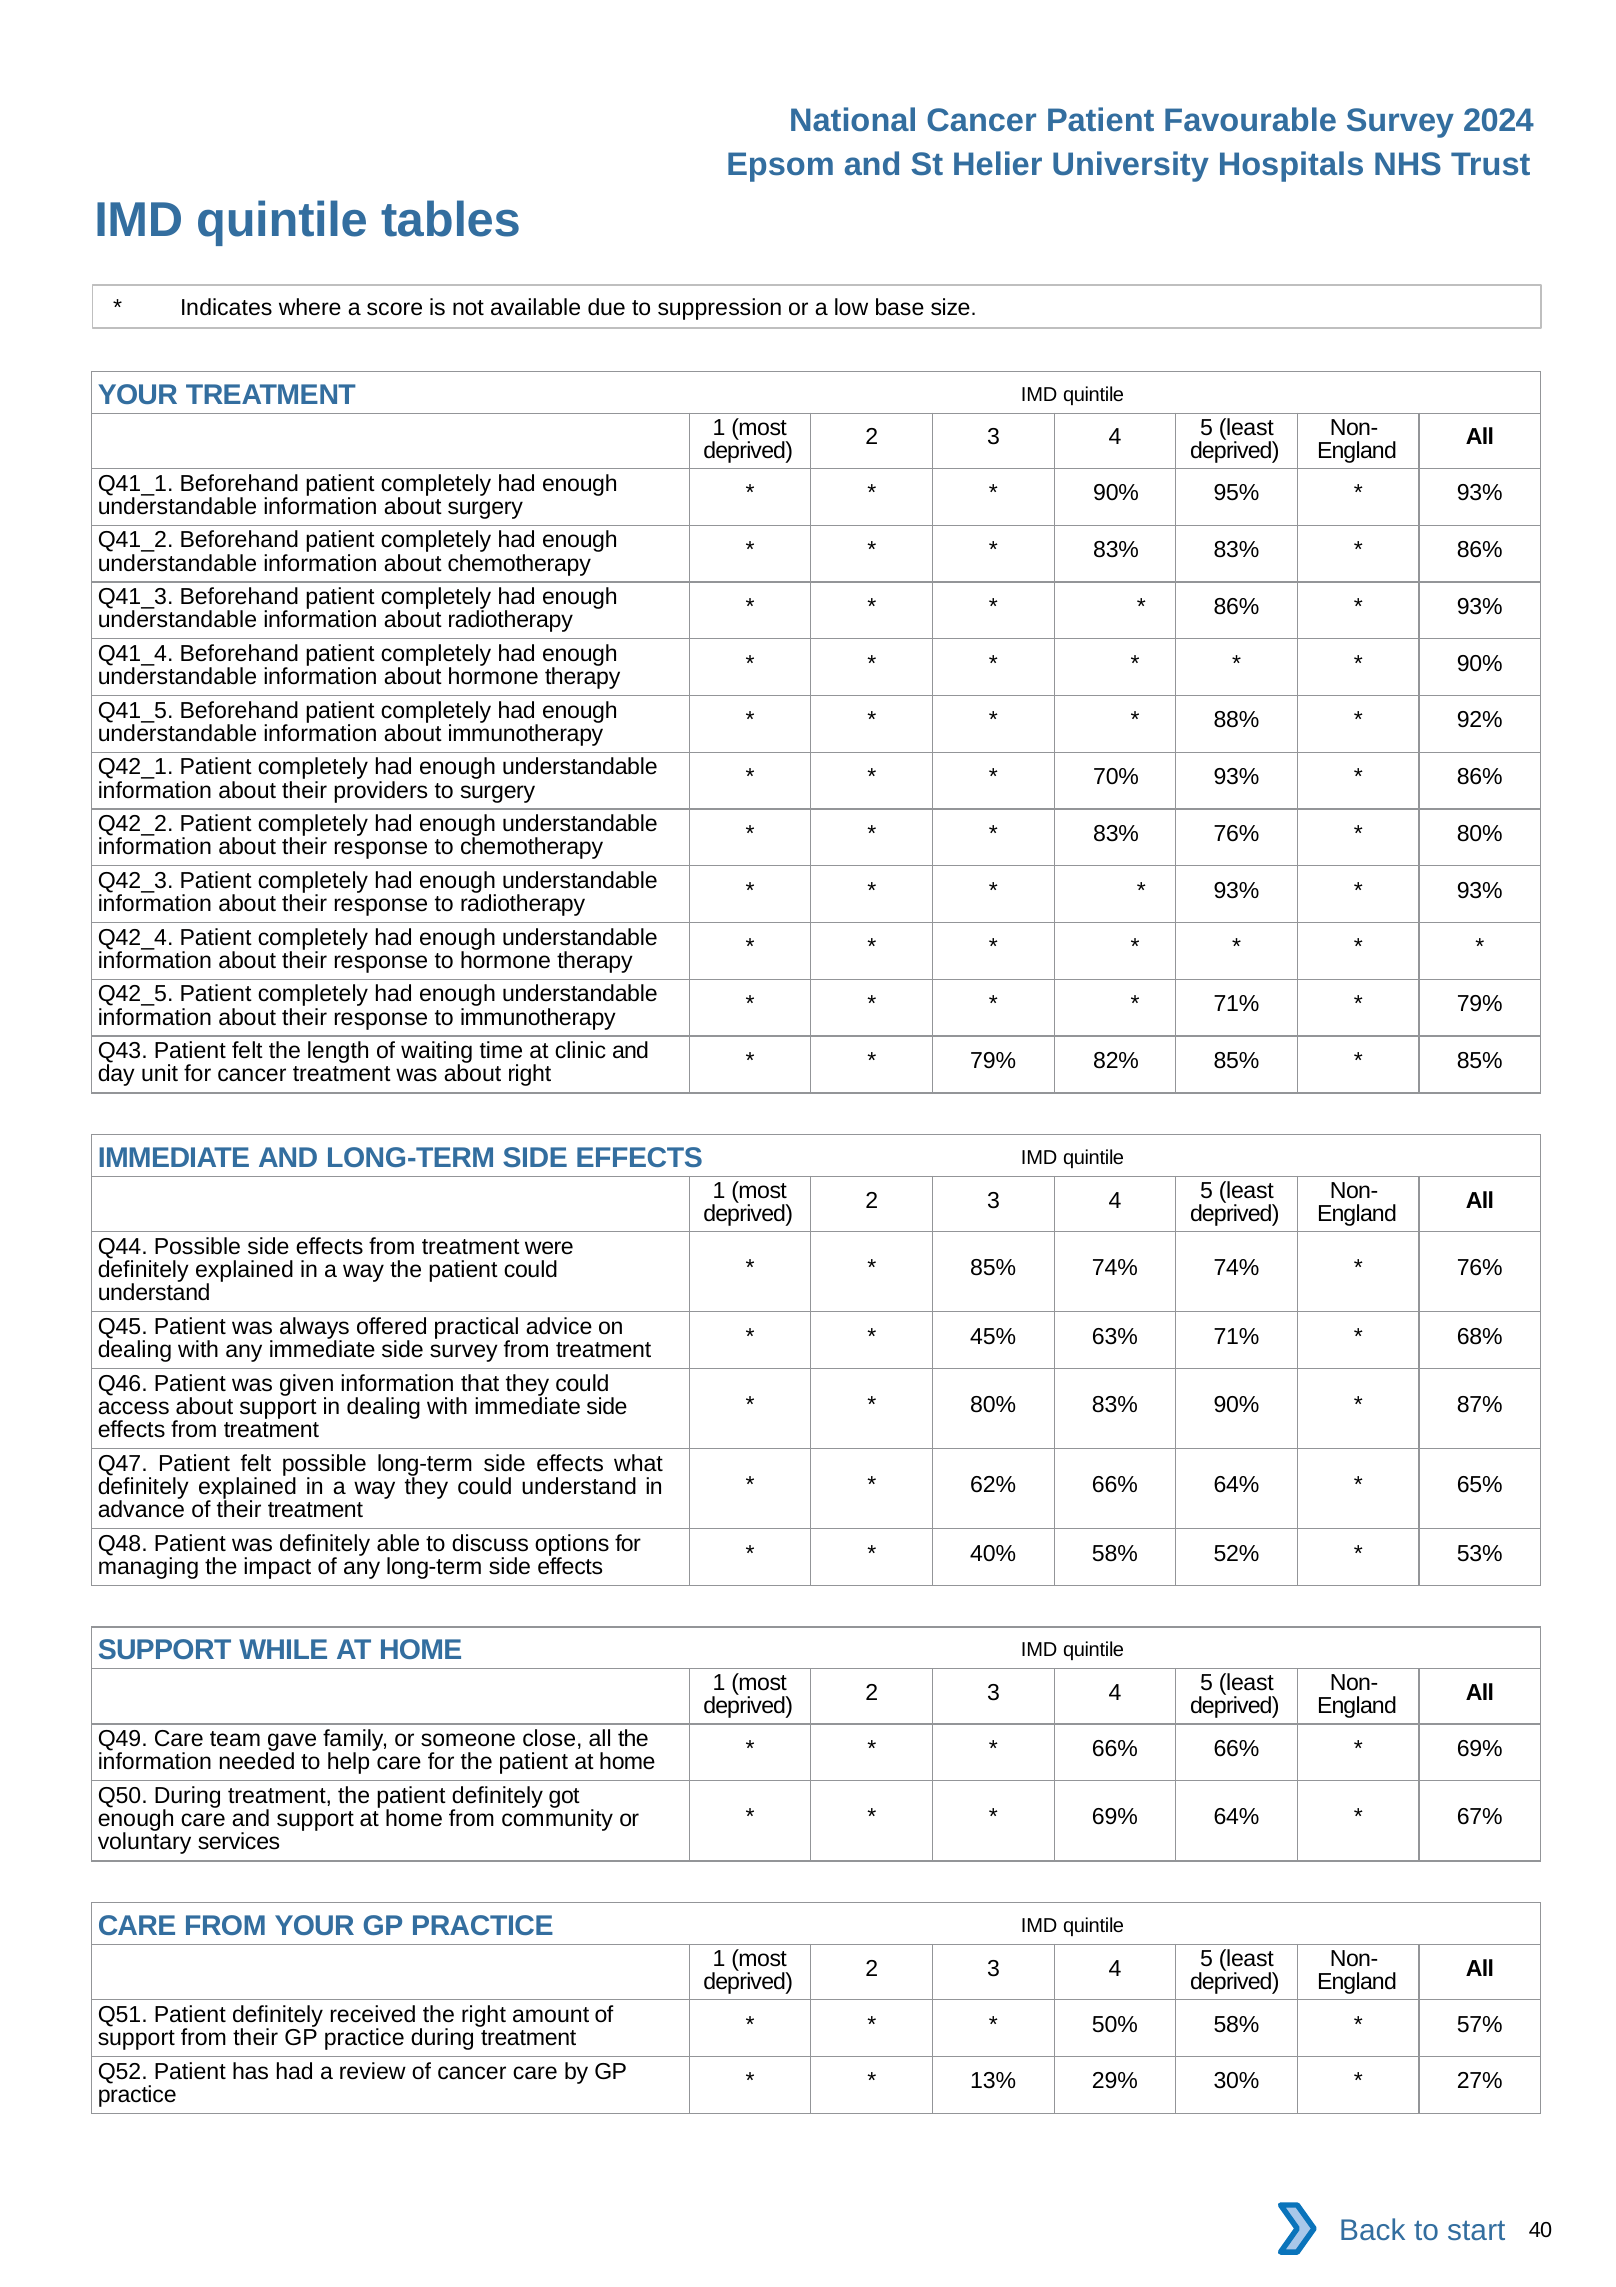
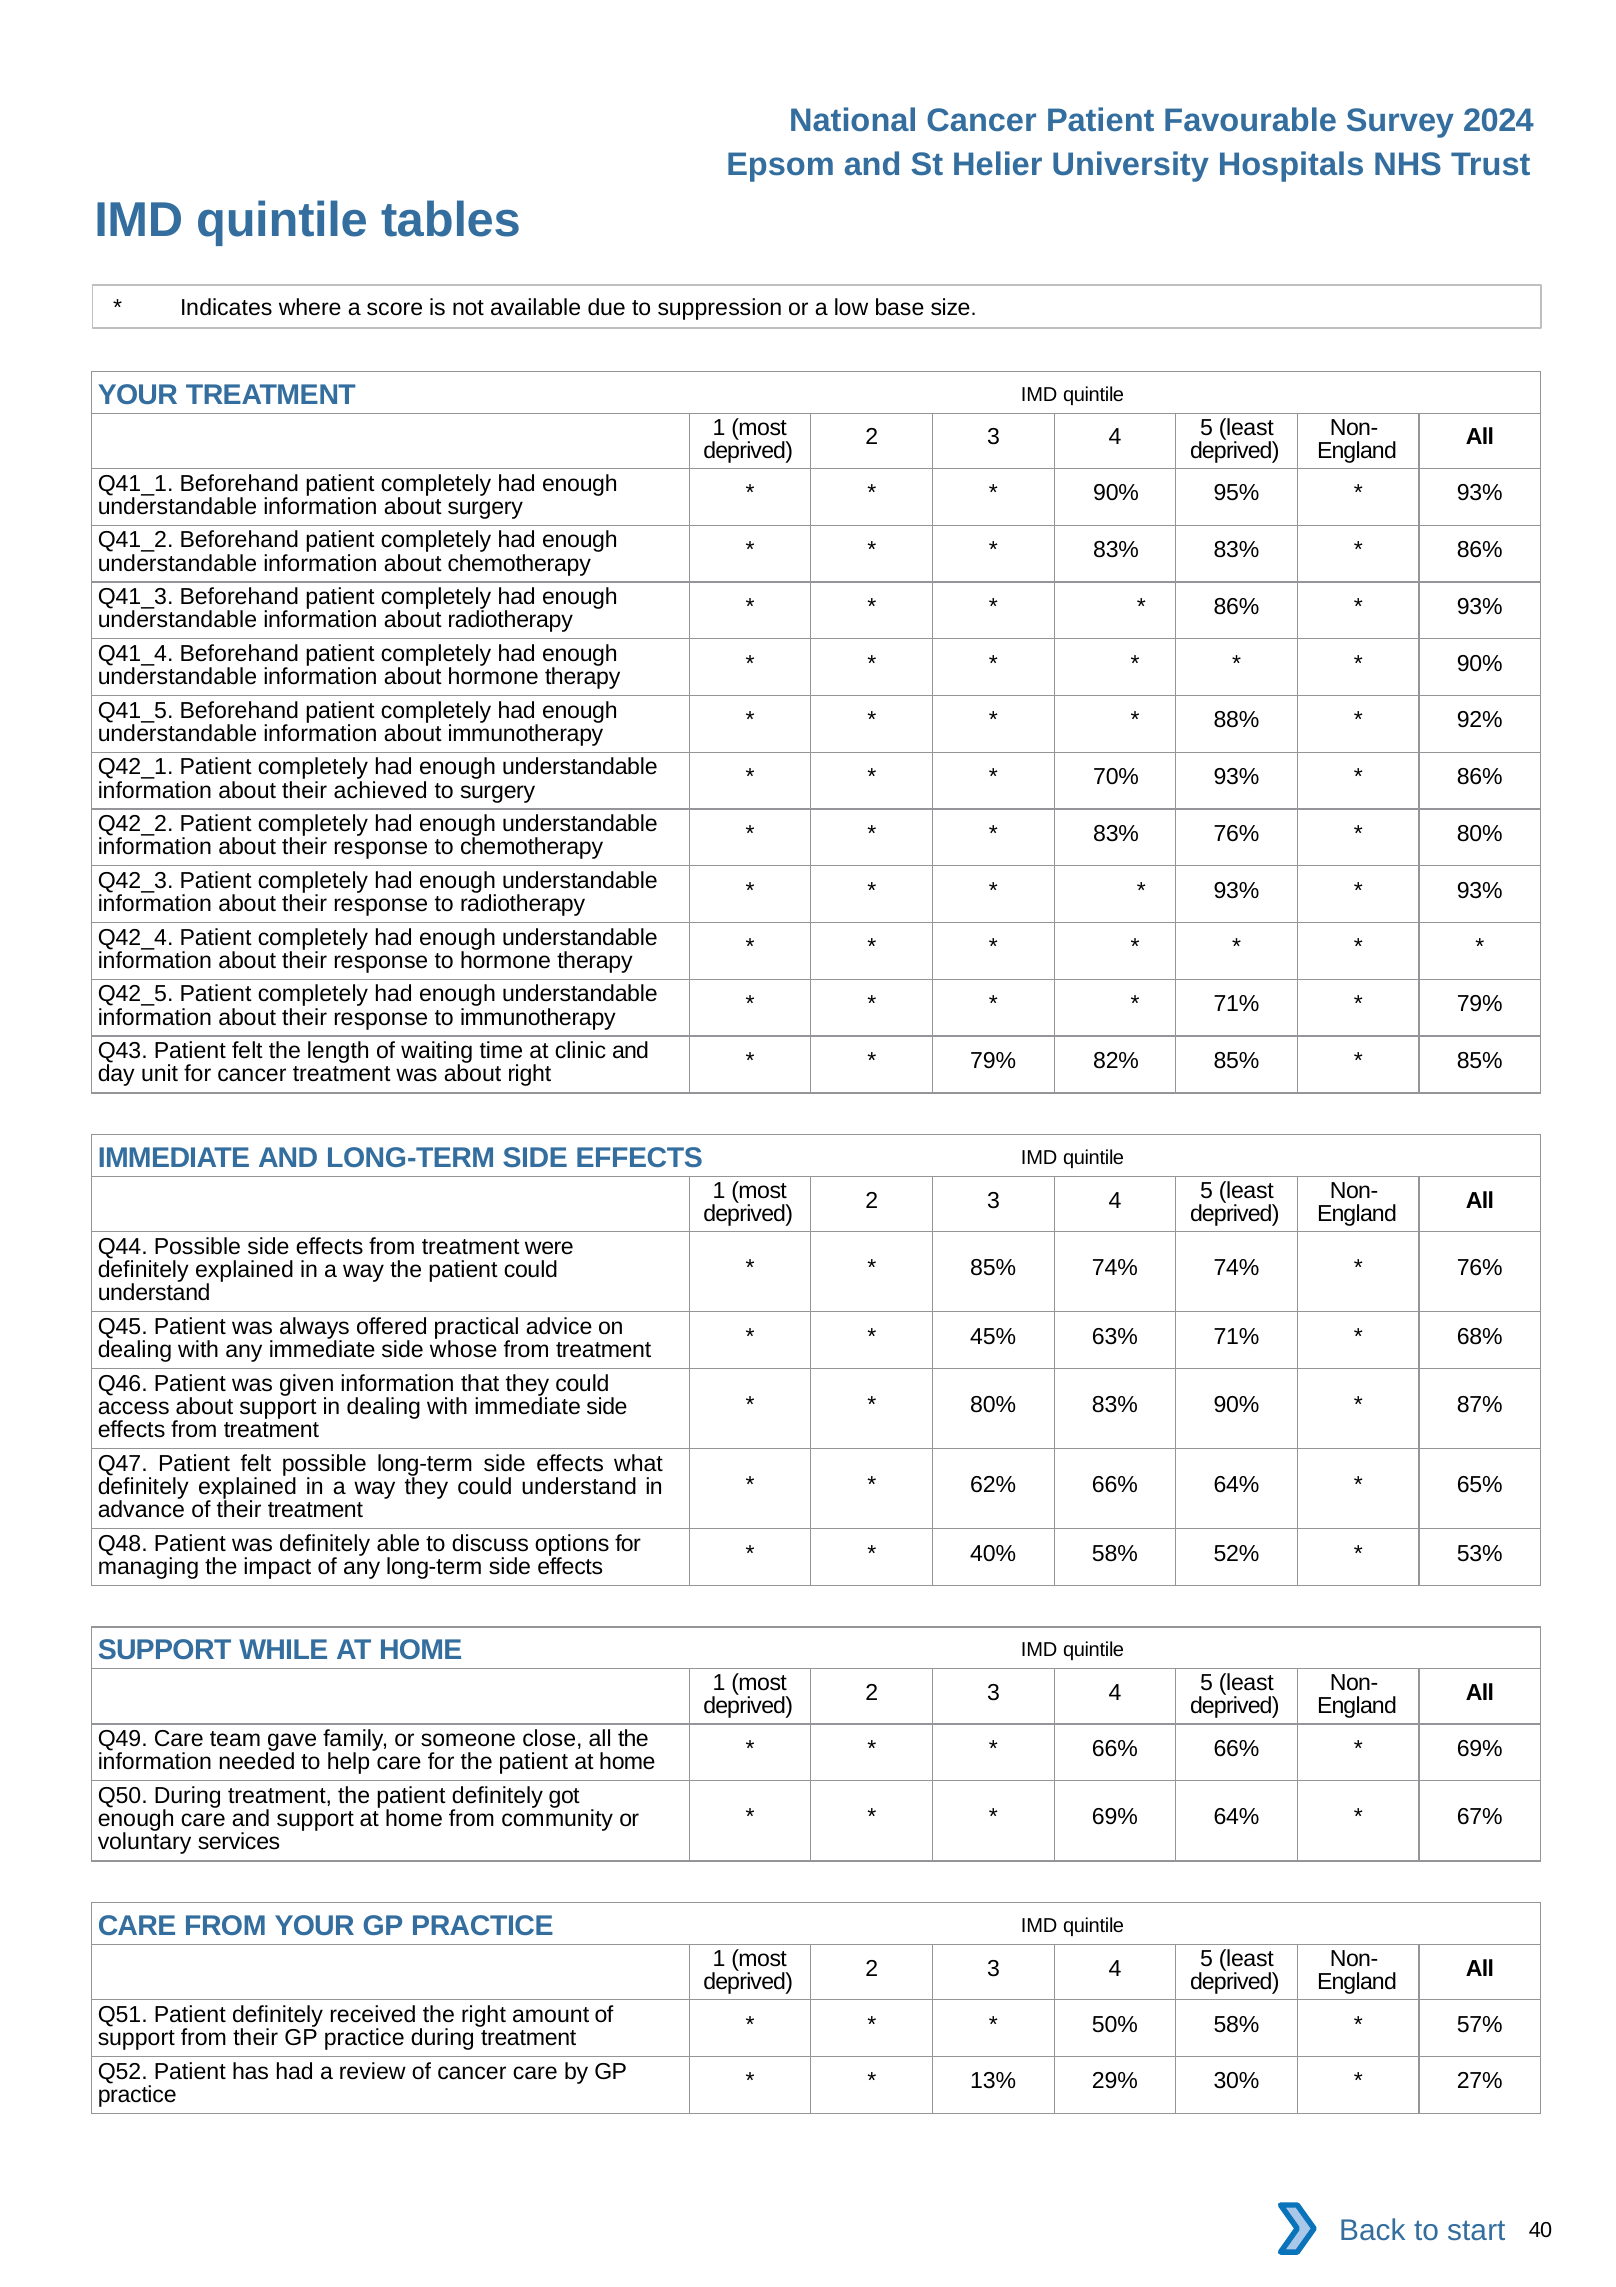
providers: providers -> achieved (381, 791)
side survey: survey -> whose (464, 1350)
